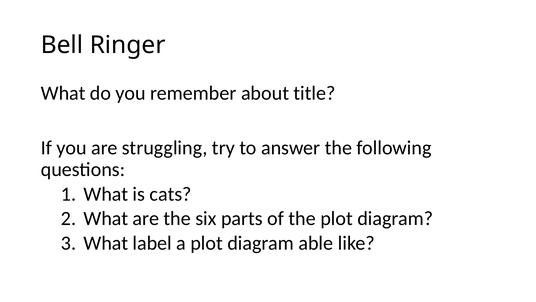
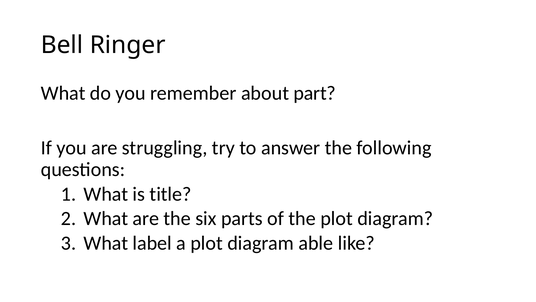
title: title -> part (315, 93)
cats: cats -> title (171, 194)
